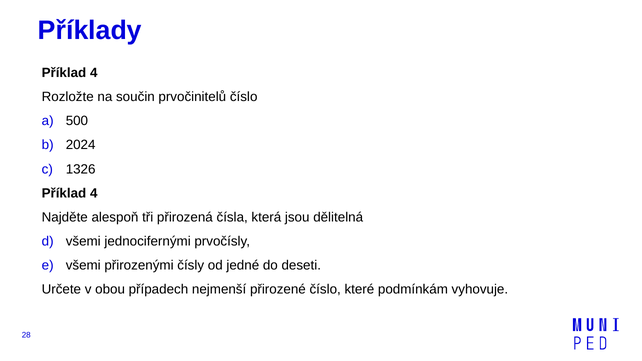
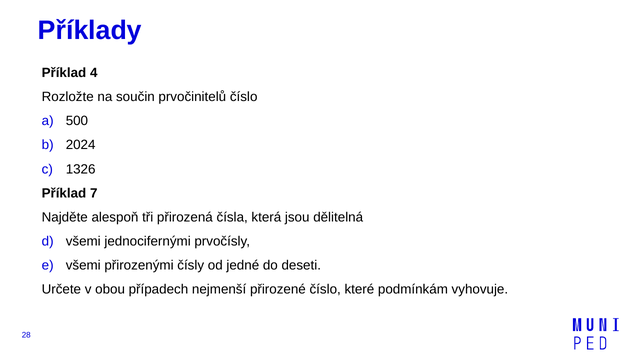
4: 4 -> 7 (94, 193)
